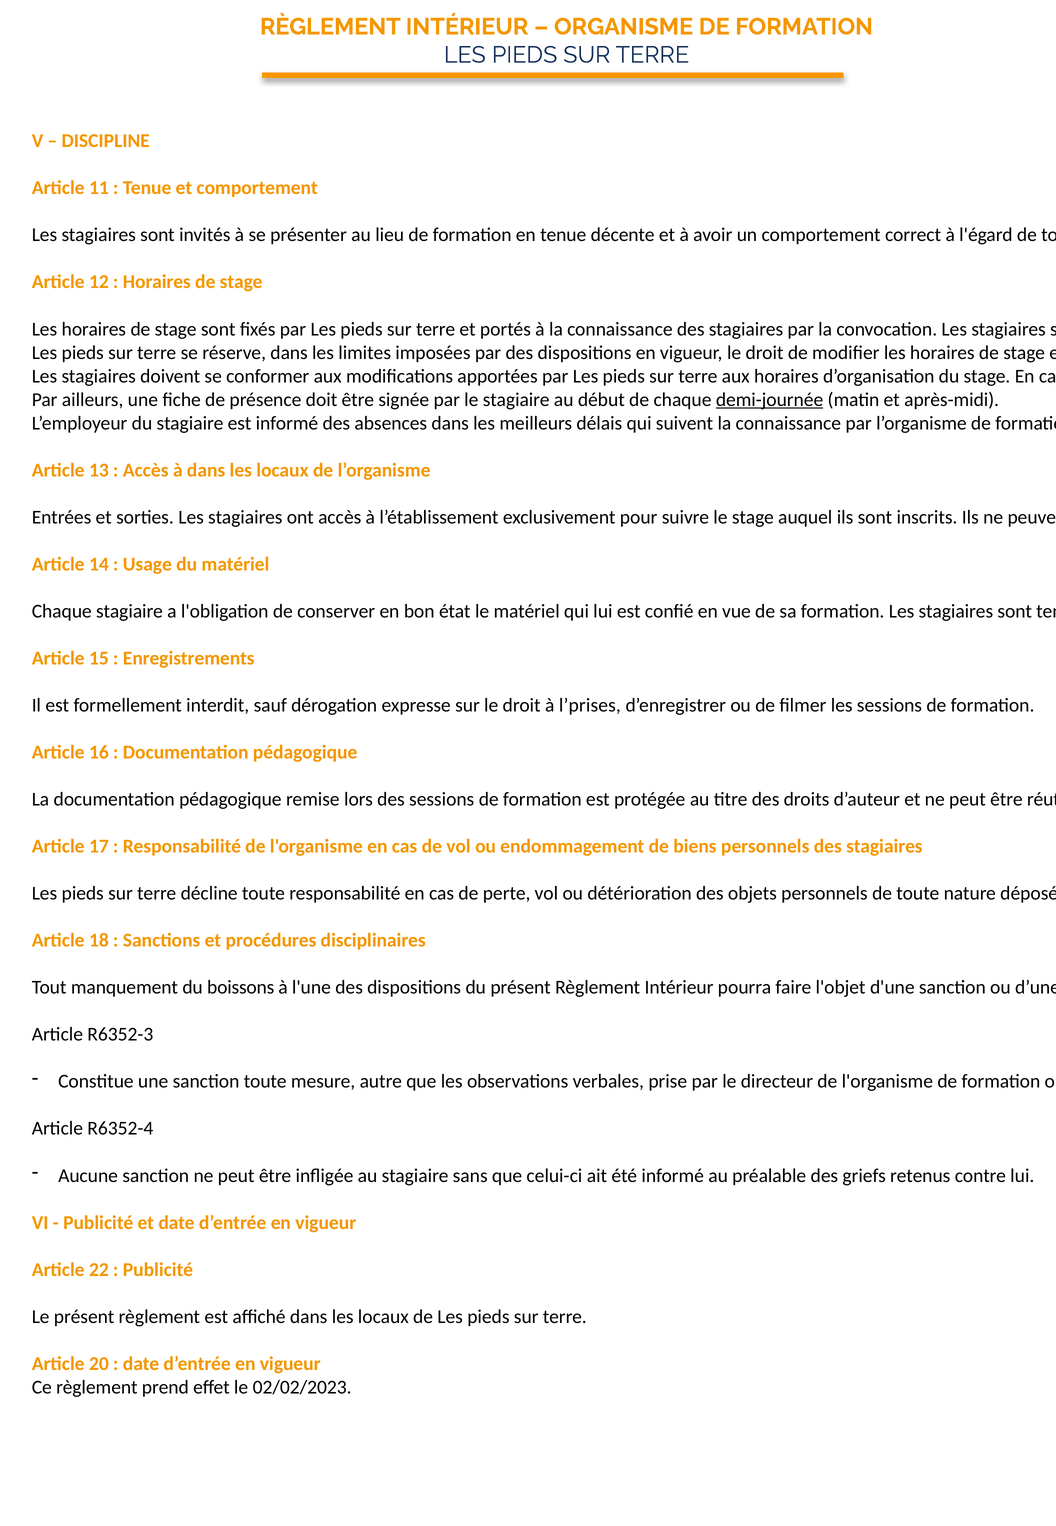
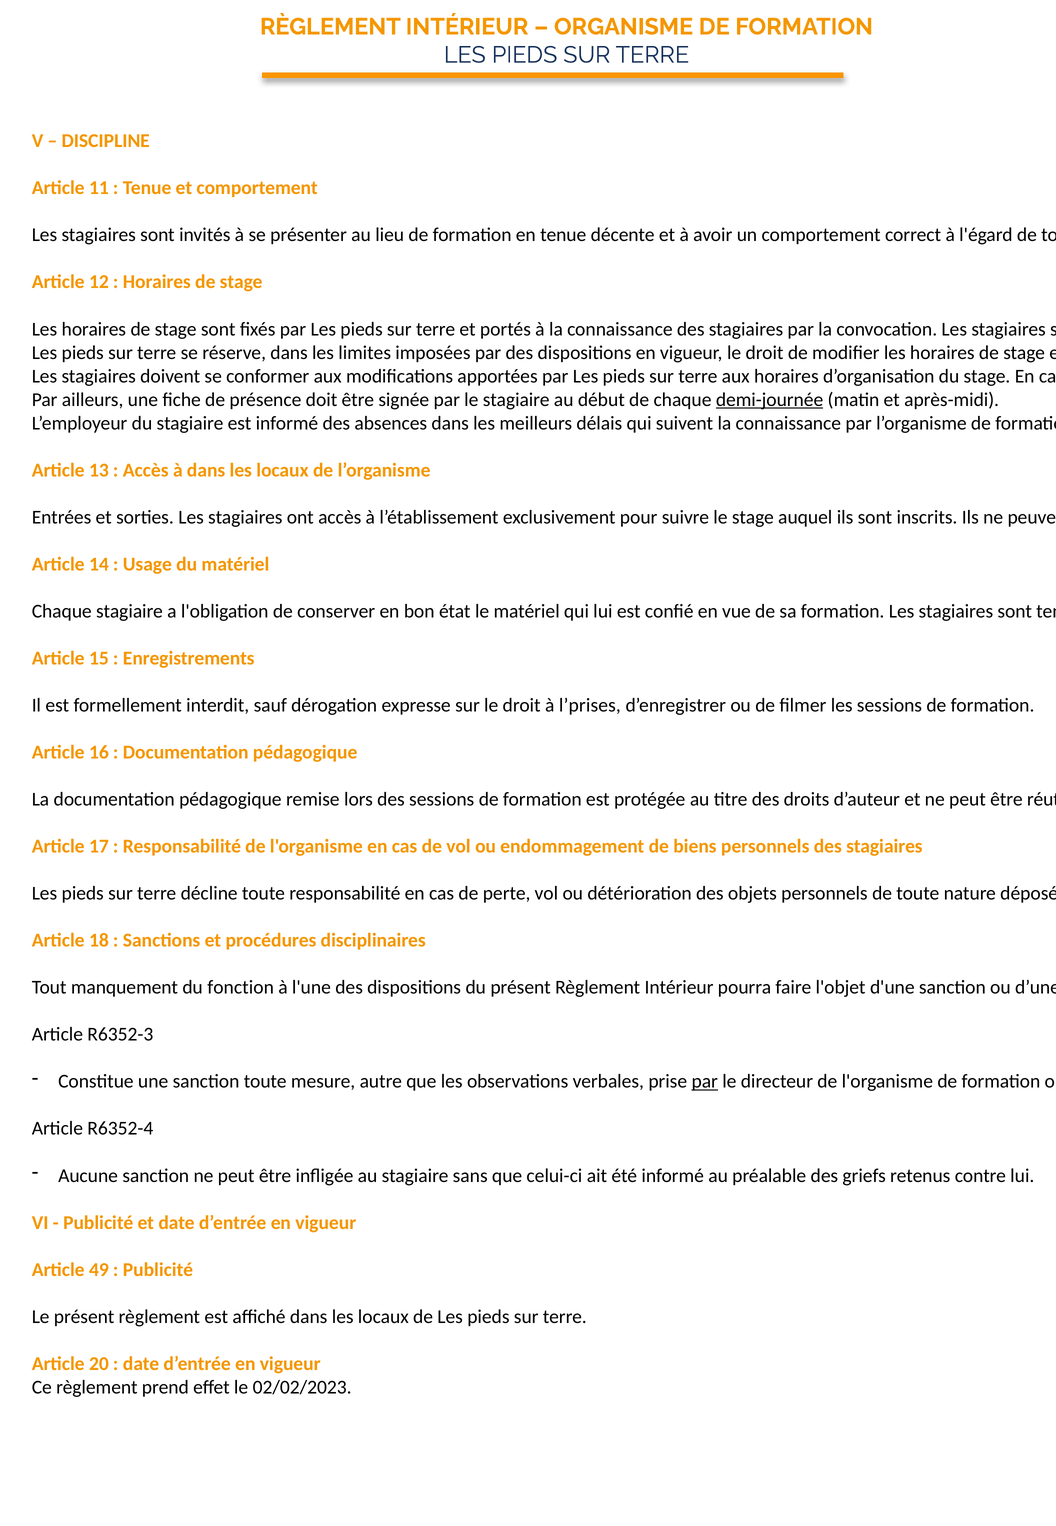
du boissons: boissons -> fonction (241, 987)
par underline: none -> present (705, 1081)
22: 22 -> 49 (99, 1269)
